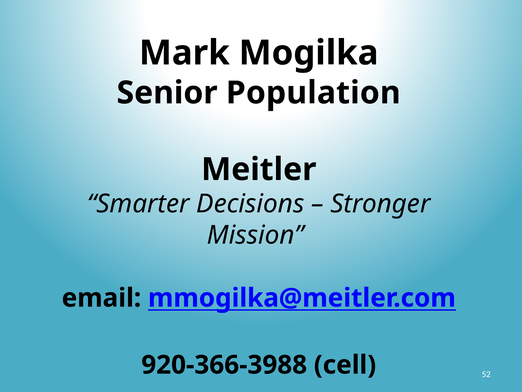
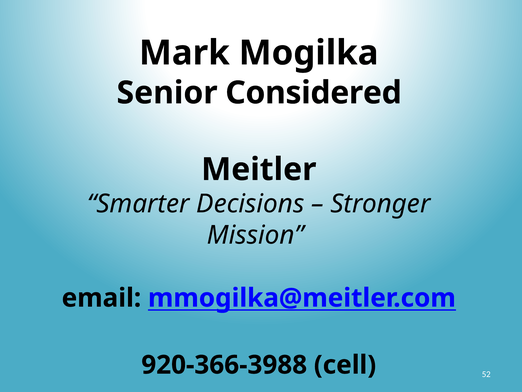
Population: Population -> Considered (314, 93)
